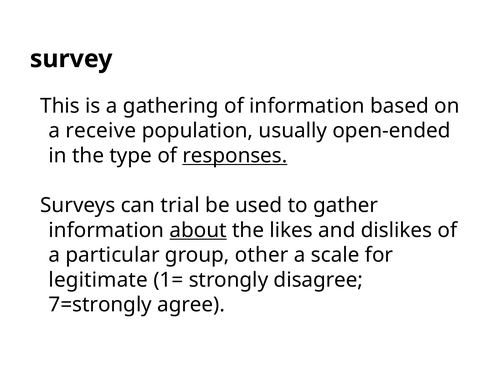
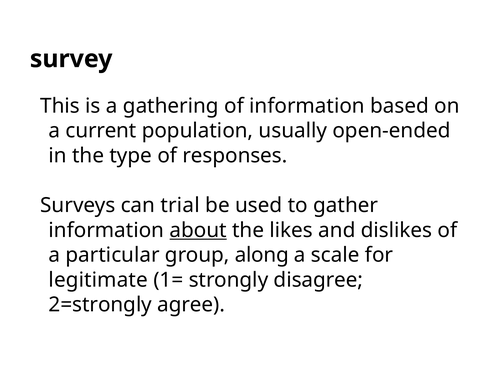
receive: receive -> current (101, 131)
responses underline: present -> none (235, 156)
other: other -> along (262, 255)
7=strongly: 7=strongly -> 2=strongly (100, 305)
